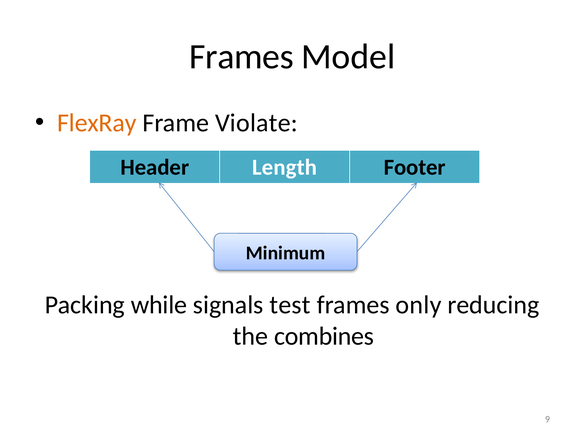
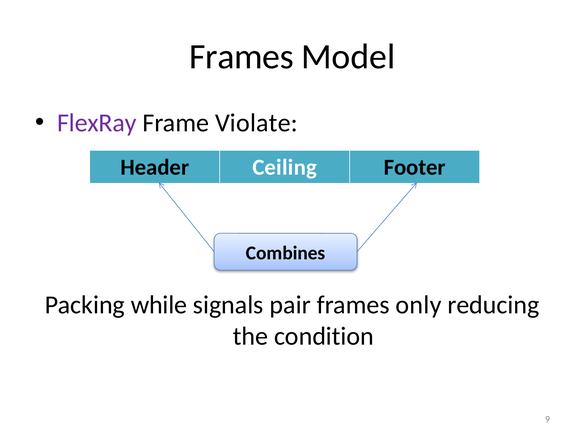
FlexRay colour: orange -> purple (97, 123)
Length: Length -> Ceiling (285, 167)
Minimum: Minimum -> Combines (286, 253)
test: test -> pair (290, 305)
combines: combines -> condition (324, 336)
